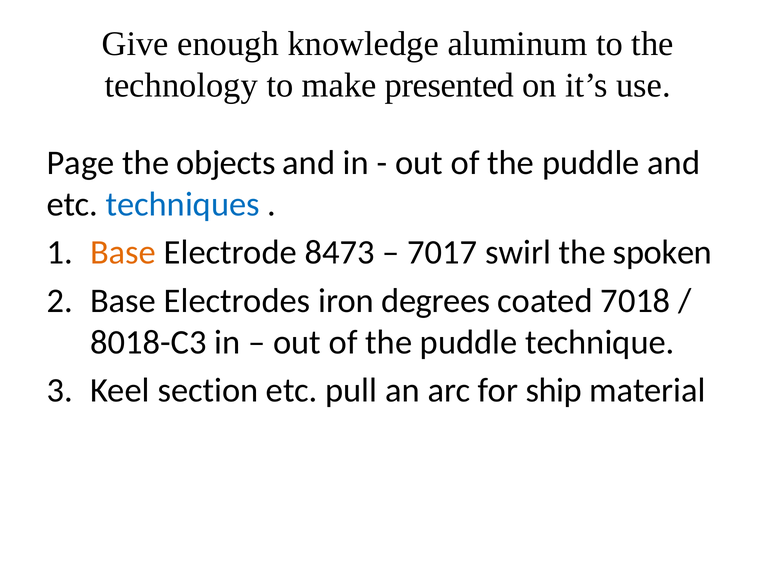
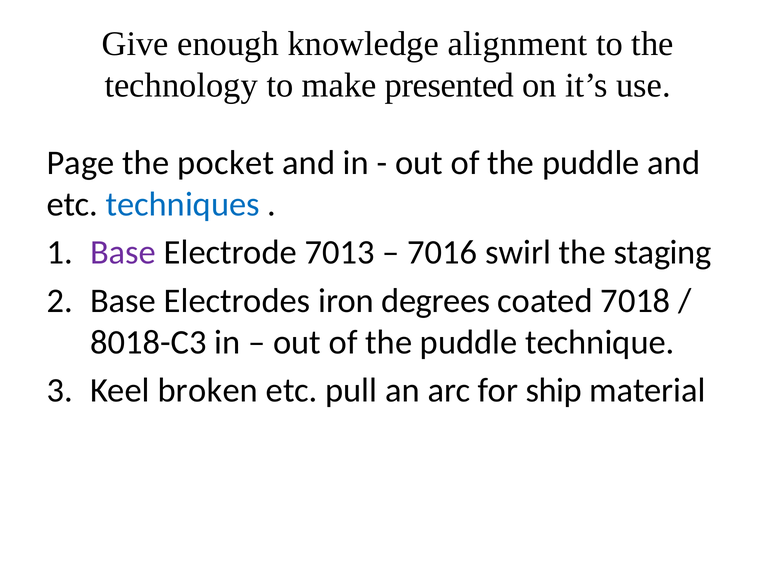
aluminum: aluminum -> alignment (517, 44)
objects: objects -> pocket (226, 163)
Base colour: orange -> purple (123, 252)
8473: 8473 -> 7013 (340, 252)
7017: 7017 -> 7016 (442, 252)
spoken: spoken -> staging (662, 252)
section: section -> broken (208, 390)
